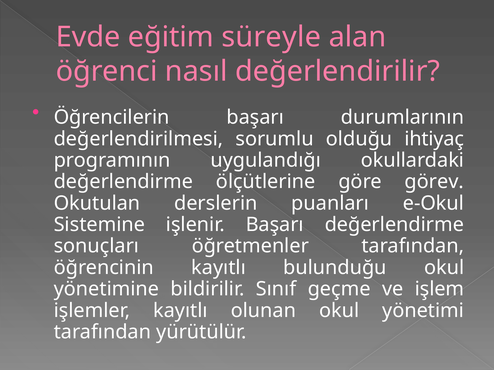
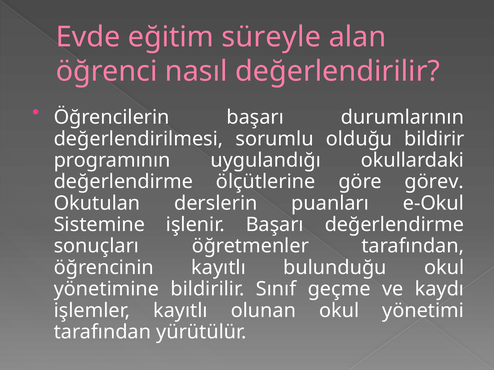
ihtiyaç: ihtiyaç -> bildirir (434, 139)
işlem: işlem -> kaydı (439, 289)
